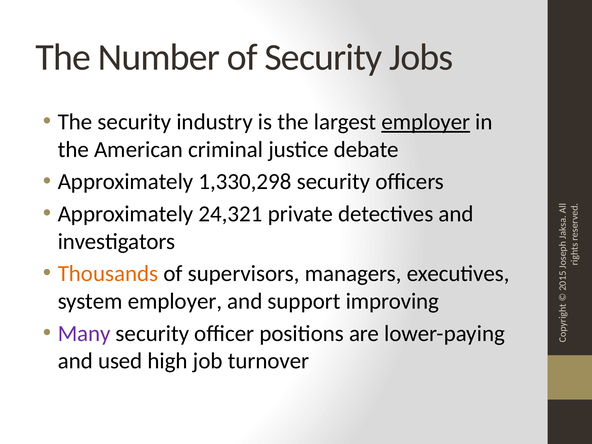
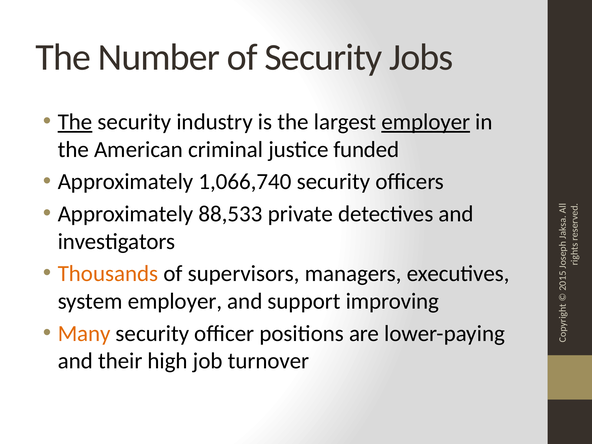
The underline: none -> present (75, 122)
debate: debate -> funded (366, 150)
1,330,298: 1,330,298 -> 1,066,740 (245, 182)
24,321: 24,321 -> 88,533 (231, 214)
Many colour: purple -> orange (84, 333)
used: used -> their (120, 361)
